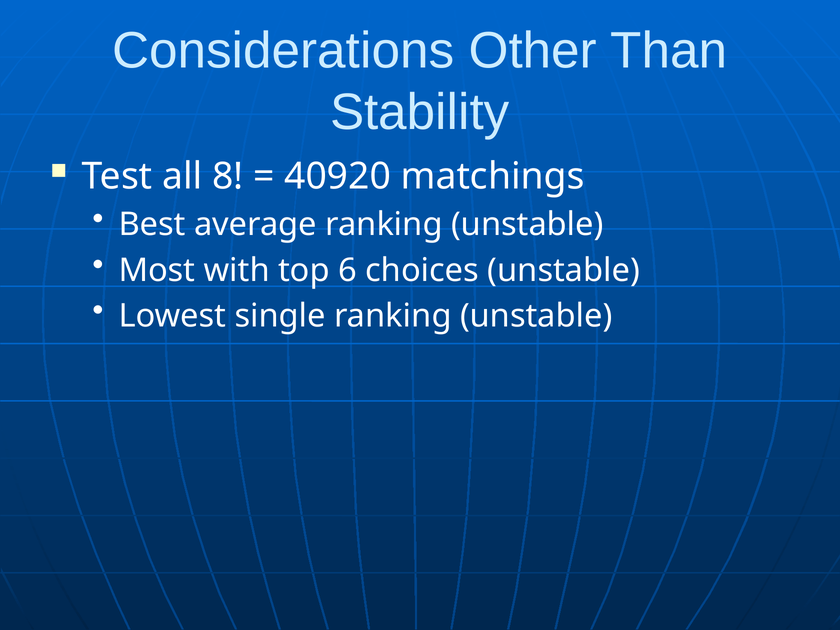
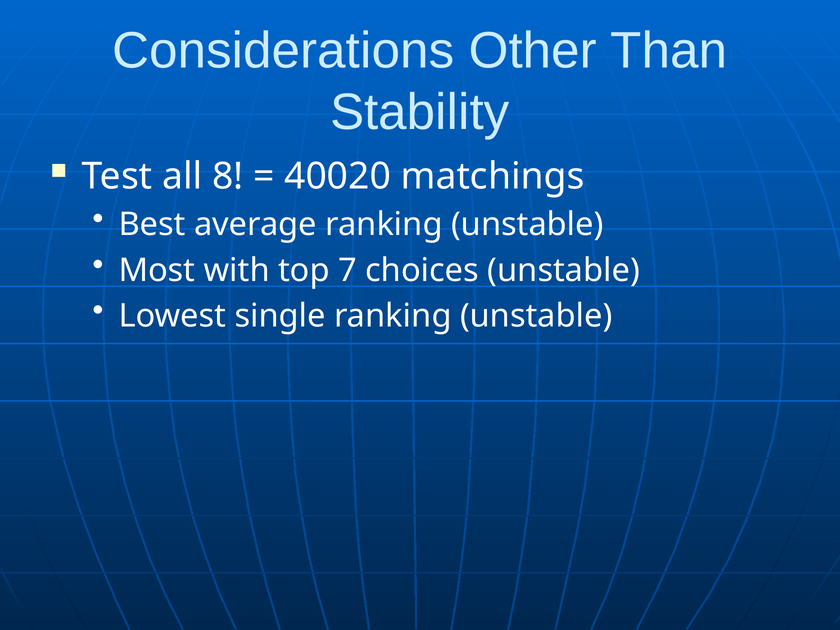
40920: 40920 -> 40020 (338, 176)
6: 6 -> 7 (348, 270)
